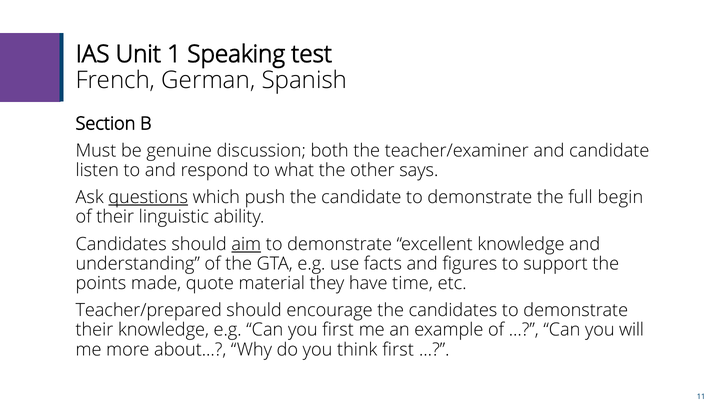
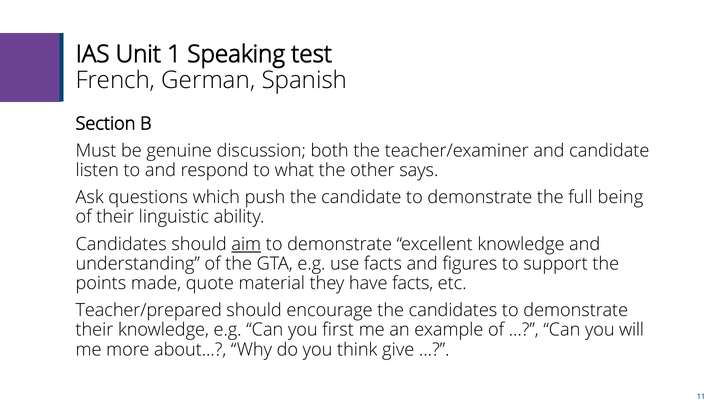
questions underline: present -> none (148, 197)
begin: begin -> being (620, 197)
have time: time -> facts (413, 283)
think first: first -> give (398, 349)
